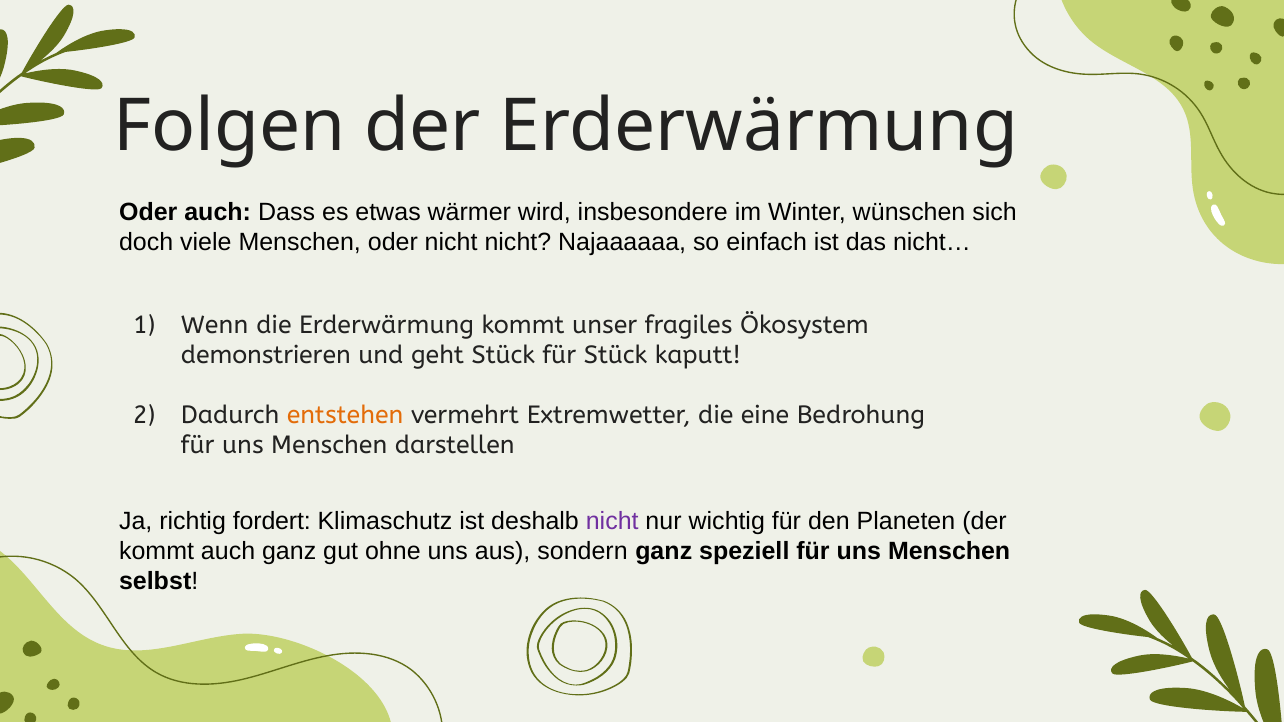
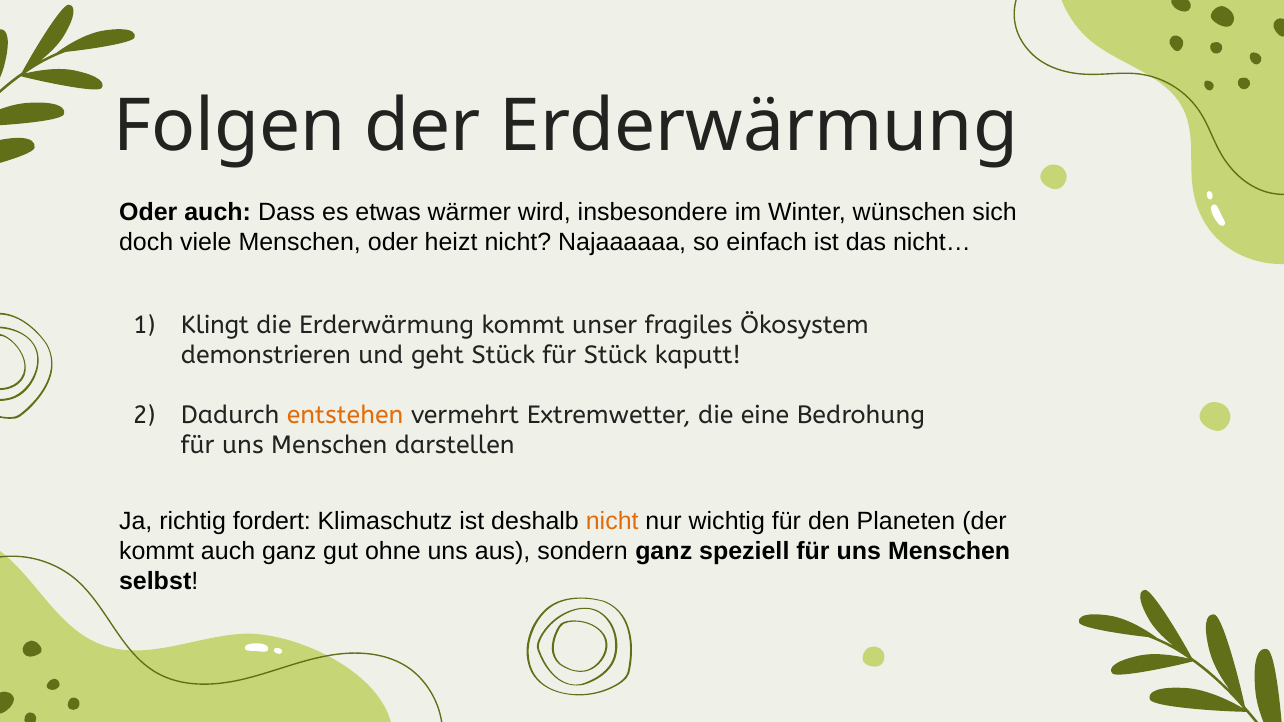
oder nicht: nicht -> heizt (451, 242)
Wenn: Wenn -> Klingt (215, 325)
nicht colour: purple -> orange (612, 522)
